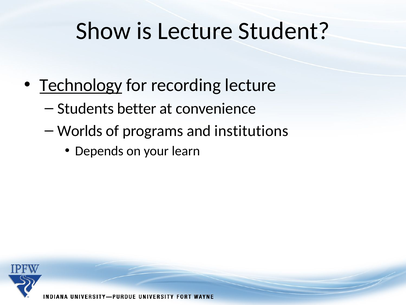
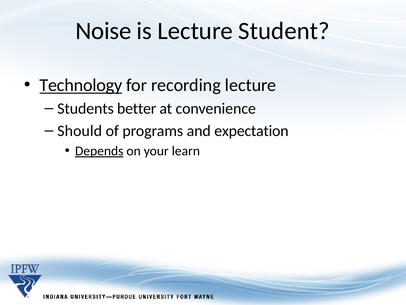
Show: Show -> Noise (103, 31)
Worlds: Worlds -> Should (80, 131)
institutions: institutions -> expectation (251, 131)
Depends underline: none -> present (99, 151)
